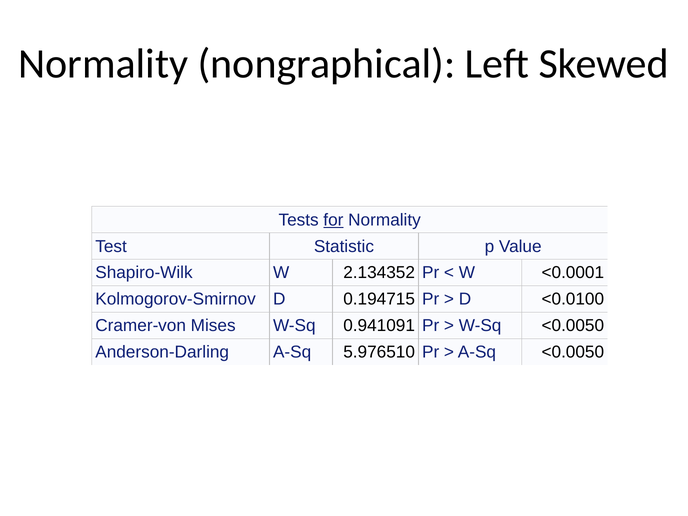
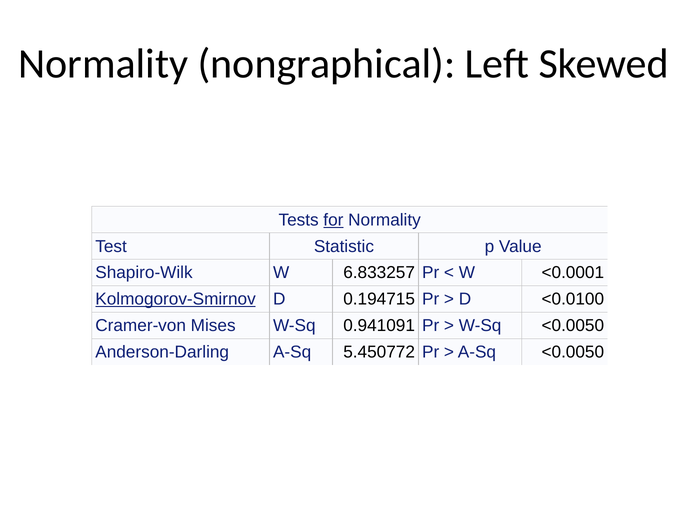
2.134352: 2.134352 -> 6.833257 (379, 273)
Kolmogorov-Smirnov underline: none -> present (176, 299)
5.976510: 5.976510 -> 5.450772 (379, 352)
